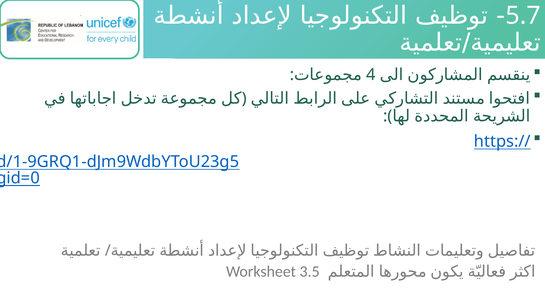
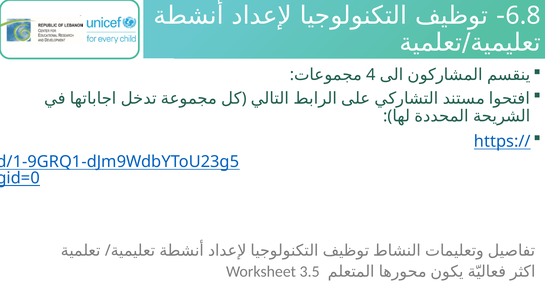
5.7: 5.7 -> 6.8 (523, 16)
